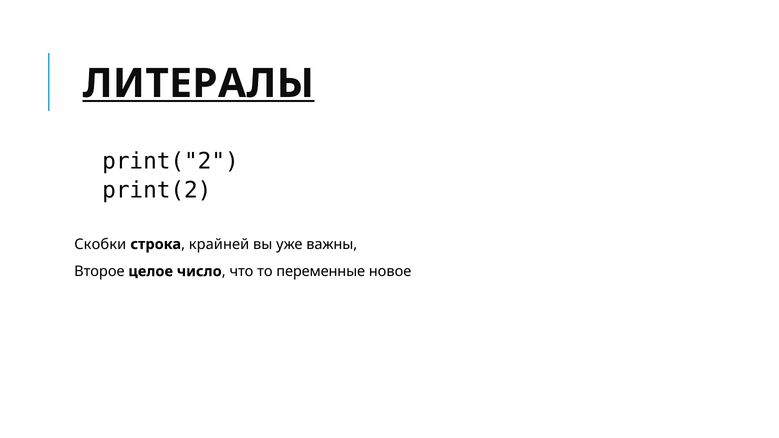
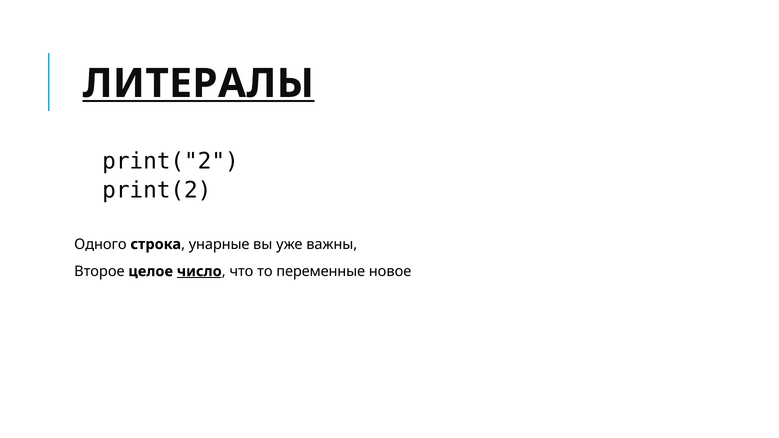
Скобки: Скобки -> Одного (100, 244)
крайней: крайней -> унарные (219, 244)
число underline: none -> present (199, 271)
